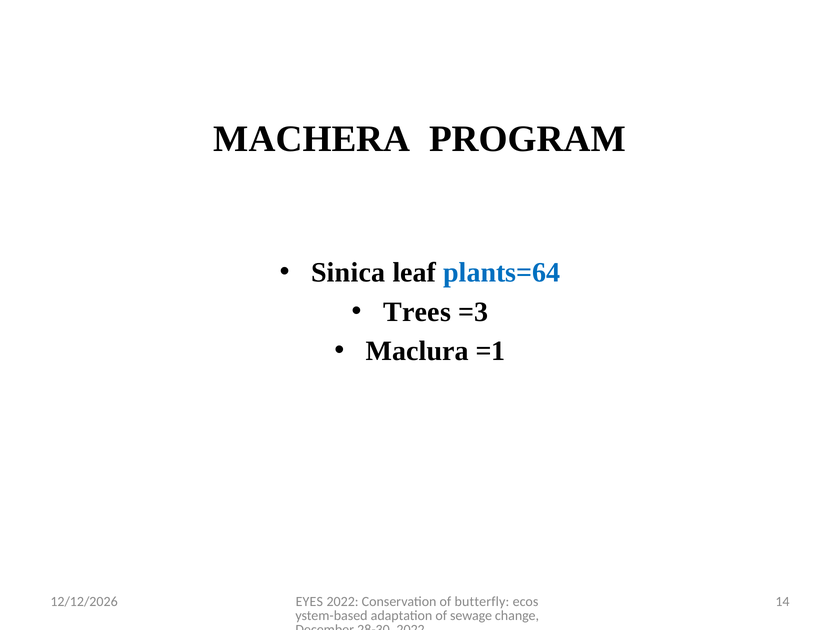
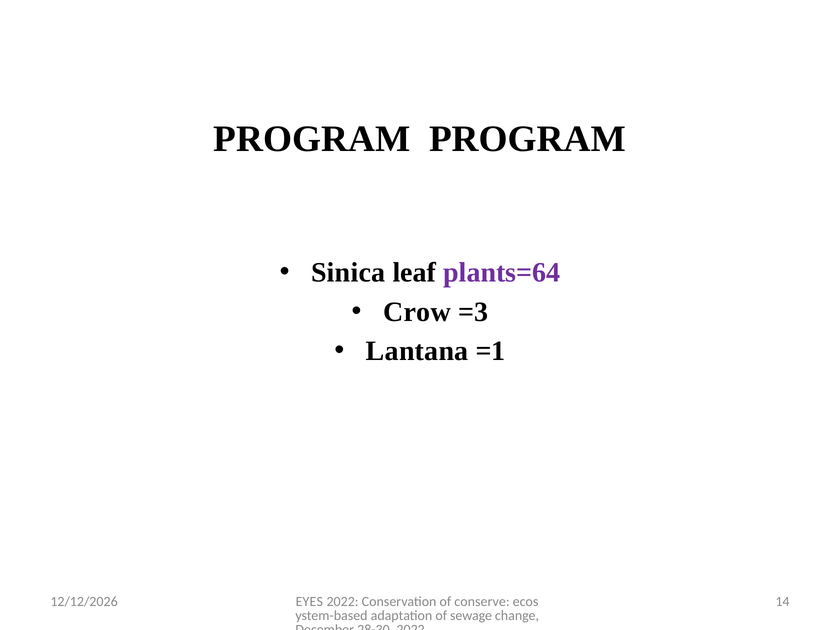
MACHERA: MACHERA -> PROGRAM (312, 139)
plants=64 colour: blue -> purple (502, 273)
Trees: Trees -> Crow (417, 312)
Maclura: Maclura -> Lantana (417, 351)
butterfly: butterfly -> conserve (482, 602)
